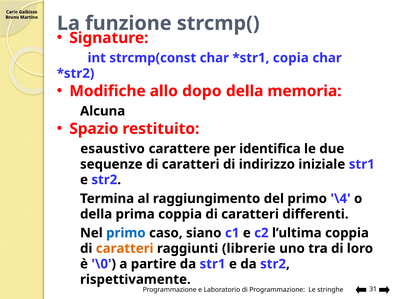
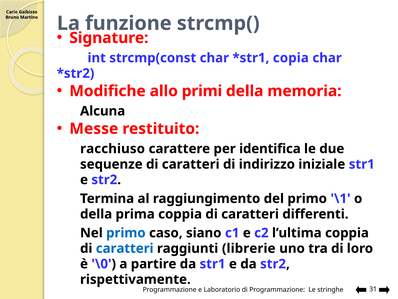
dopo: dopo -> primi (202, 91)
Spazio: Spazio -> Messe (94, 129)
esaustivo: esaustivo -> racchiuso (113, 149)
\4: \4 -> \1 (341, 198)
caratteri colour: orange -> blue (125, 248)
